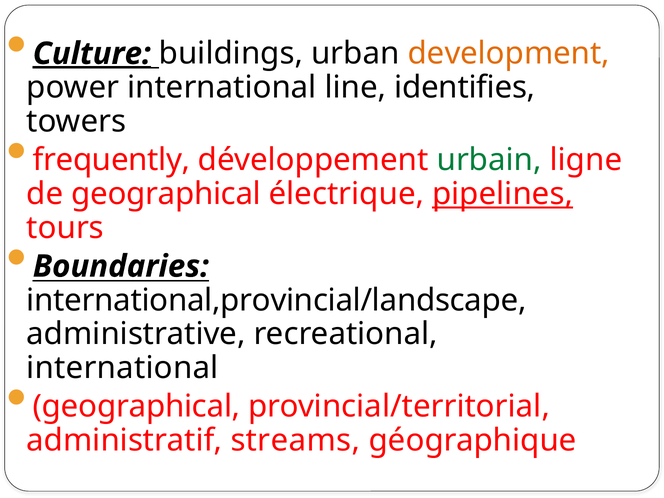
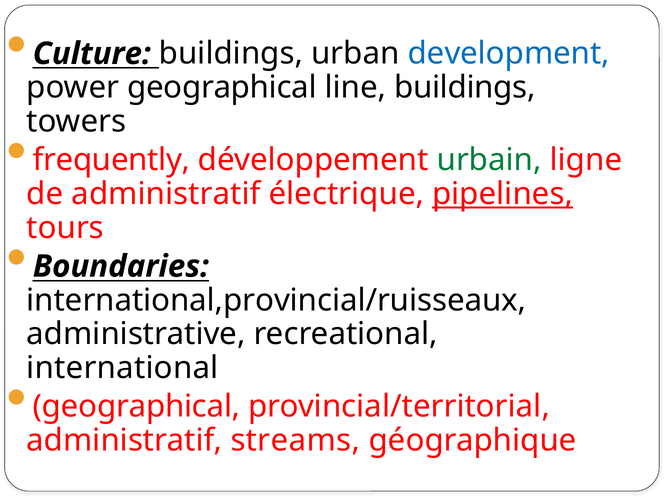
Culture underline: present -> none (92, 54)
development colour: orange -> blue (509, 54)
power international: international -> geographical (222, 88)
line identifies: identifies -> buildings (465, 88)
de geographical: geographical -> administratif (166, 194)
international,provincial/landscape: international,provincial/landscape -> international,provincial/ruisseaux (276, 300)
